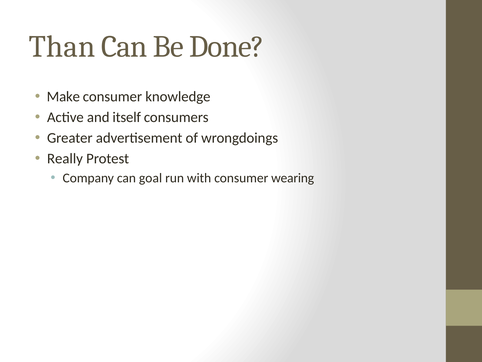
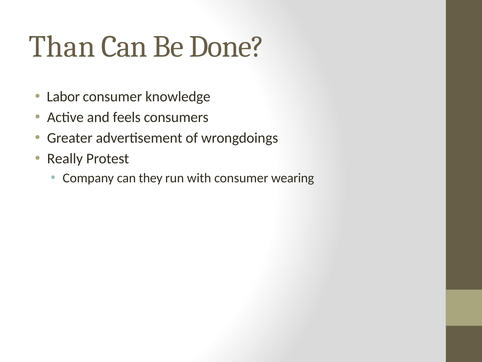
Make: Make -> Labor (63, 97)
itself: itself -> feels (127, 117)
goal: goal -> they (151, 178)
